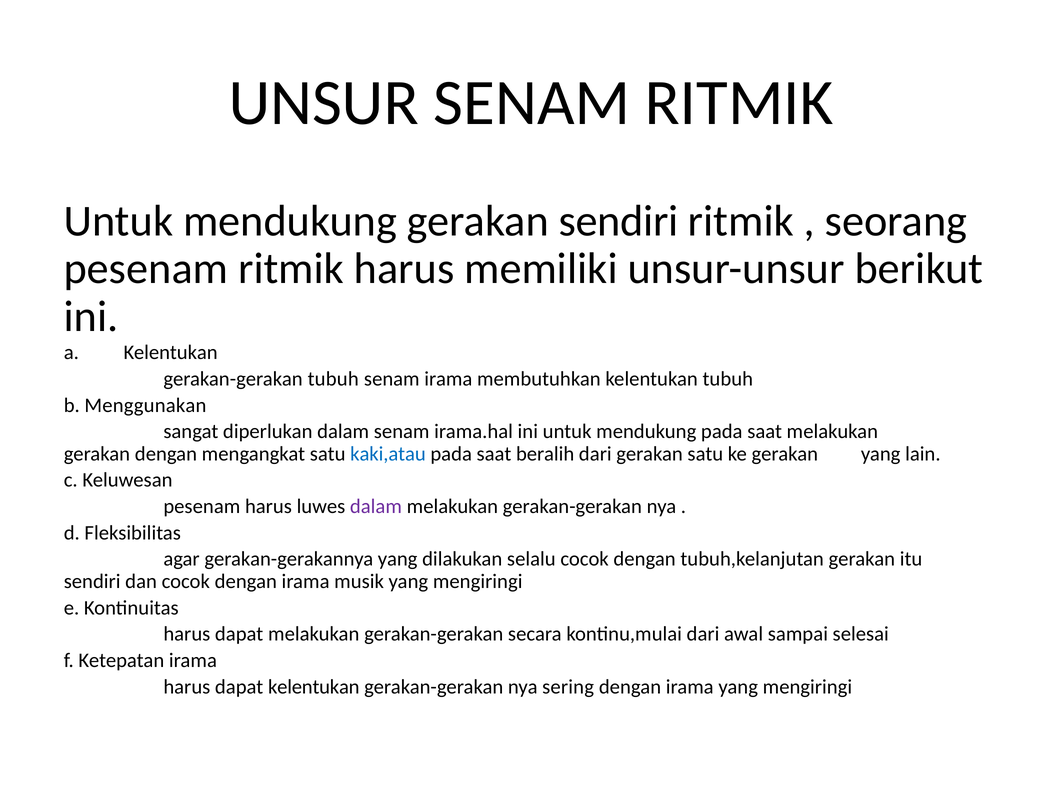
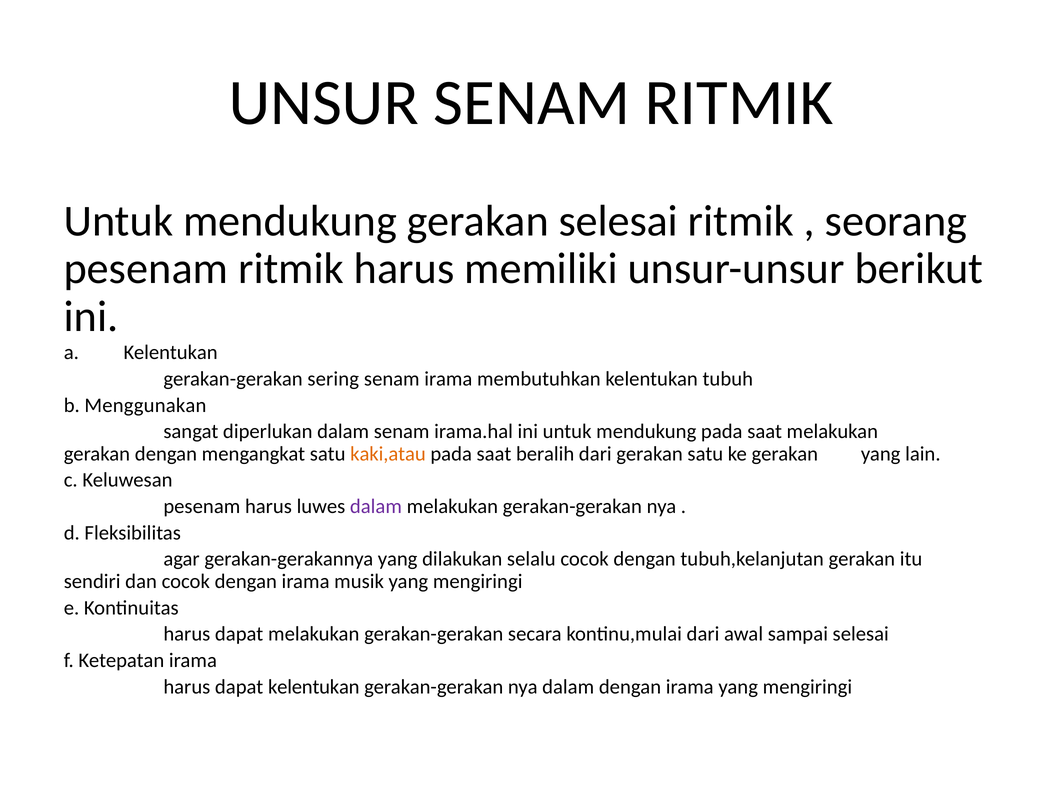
gerakan sendiri: sendiri -> selesai (618, 221)
gerakan-gerakan tubuh: tubuh -> sering (333, 379)
kaki,atau colour: blue -> orange (388, 454)
nya sering: sering -> dalam (568, 687)
